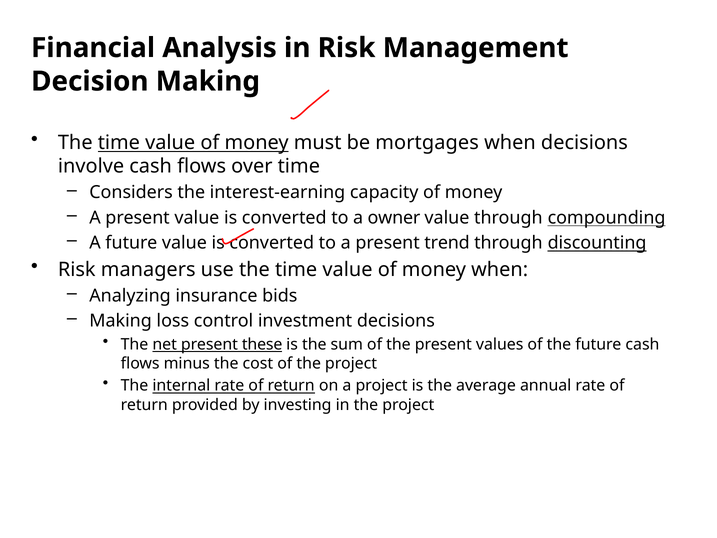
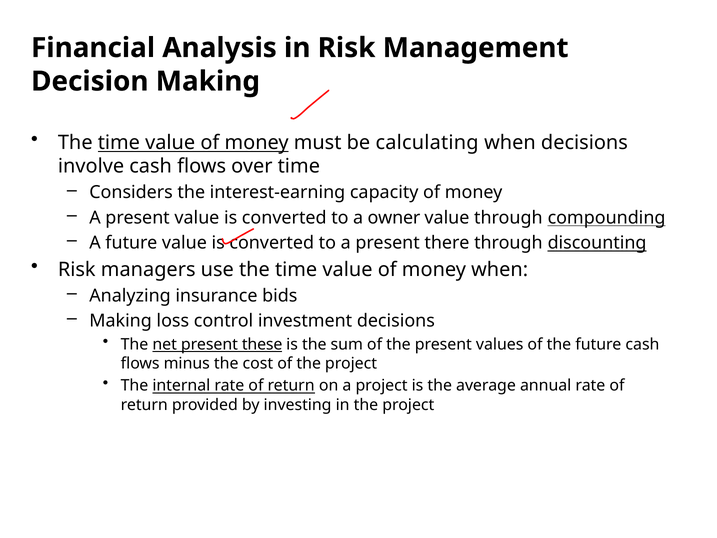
mortgages: mortgages -> calculating (427, 142)
trend: trend -> there (447, 243)
